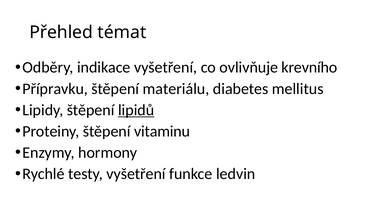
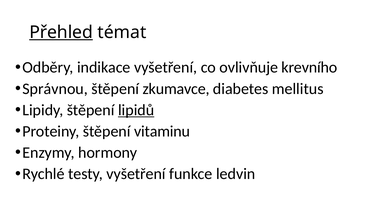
Přehled underline: none -> present (61, 32)
Přípravku: Přípravku -> Správnou (55, 89)
materiálu: materiálu -> zkumavce (176, 89)
